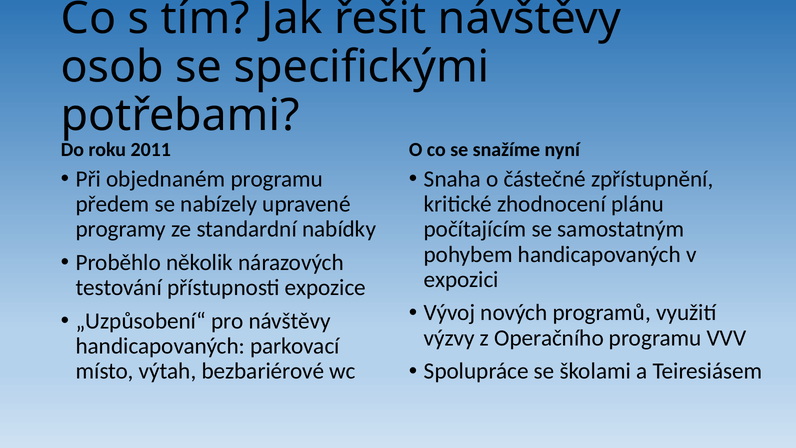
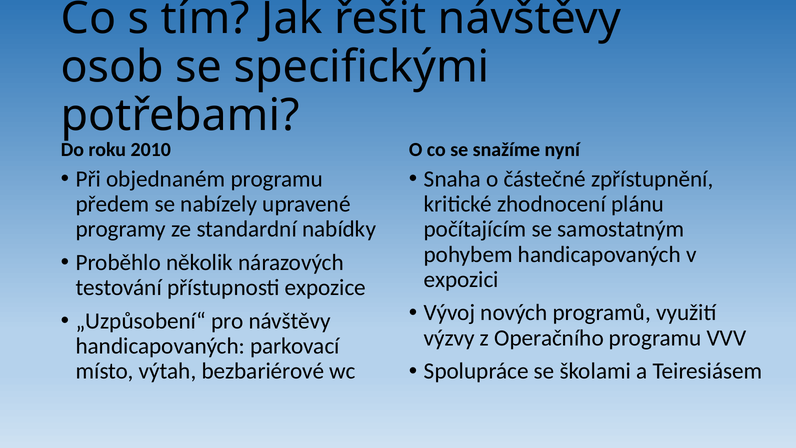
2011: 2011 -> 2010 (151, 150)
